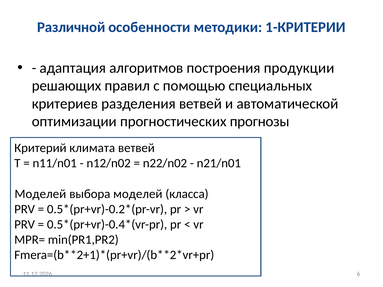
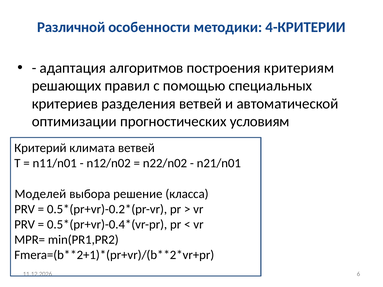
1-КРИТЕРИИ: 1-КРИТЕРИИ -> 4-КРИТЕРИИ (305, 27)
продукции: продукции -> критериям (299, 68)
прогнозы: прогнозы -> условиям (260, 122)
выбора моделей: моделей -> решение (138, 194)
